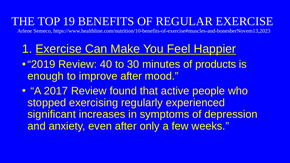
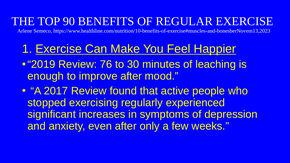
19: 19 -> 90 (69, 21)
40: 40 -> 76 (106, 64)
products: products -> leaching (216, 64)
